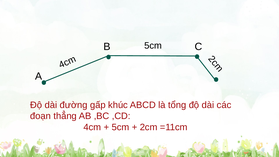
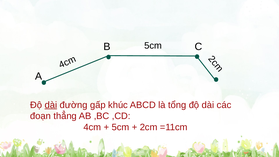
dài underline: none -> present (51, 105)
